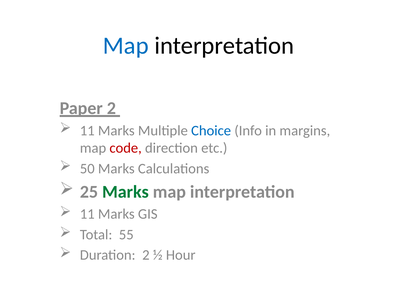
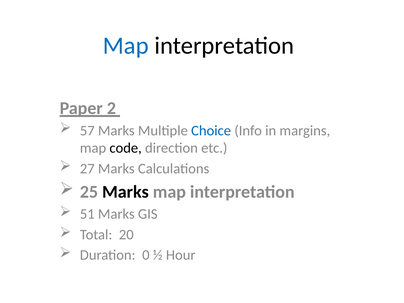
11: 11 -> 57 (87, 131)
code colour: red -> black (126, 148)
50: 50 -> 27 (87, 169)
Marks colour: green -> black (125, 192)
11: 11 -> 51 (87, 214)
55: 55 -> 20 (126, 235)
Duration 2: 2 -> 0 (146, 255)
